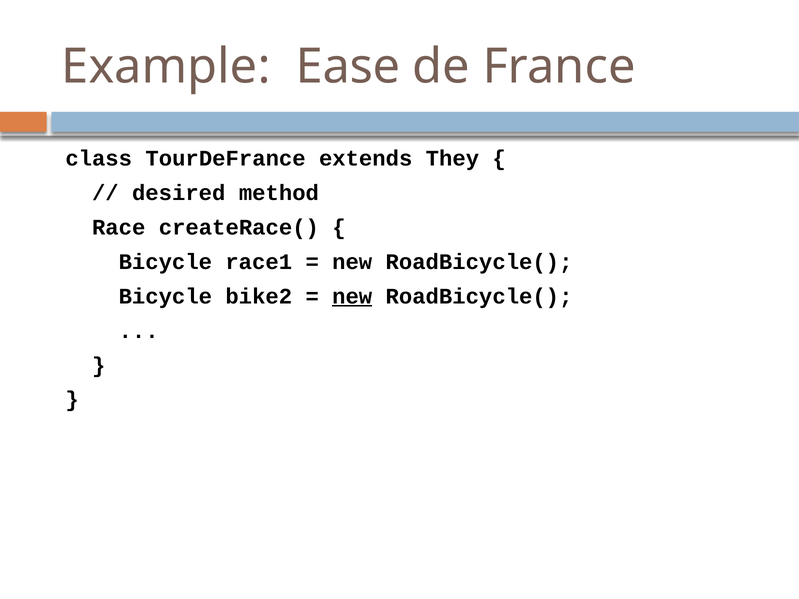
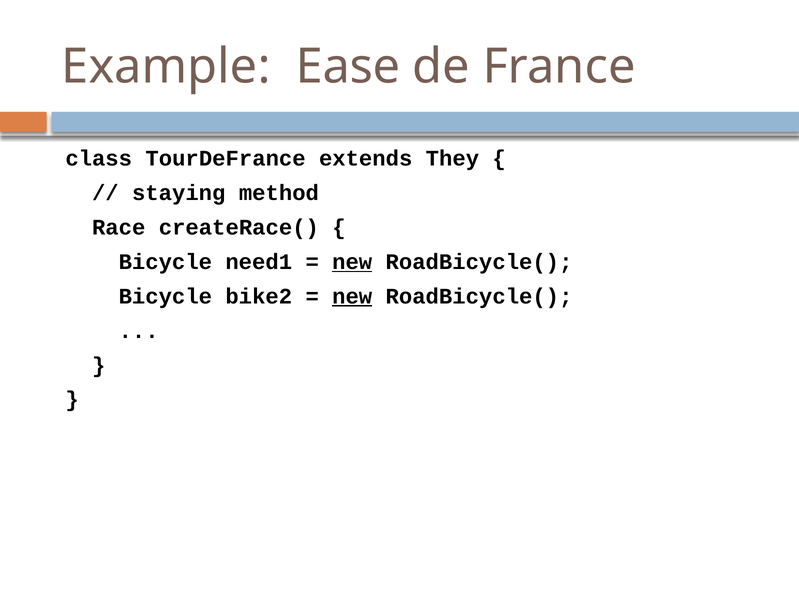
desired: desired -> staying (179, 193)
race1: race1 -> need1 (259, 262)
new underline: none -> present (352, 262)
